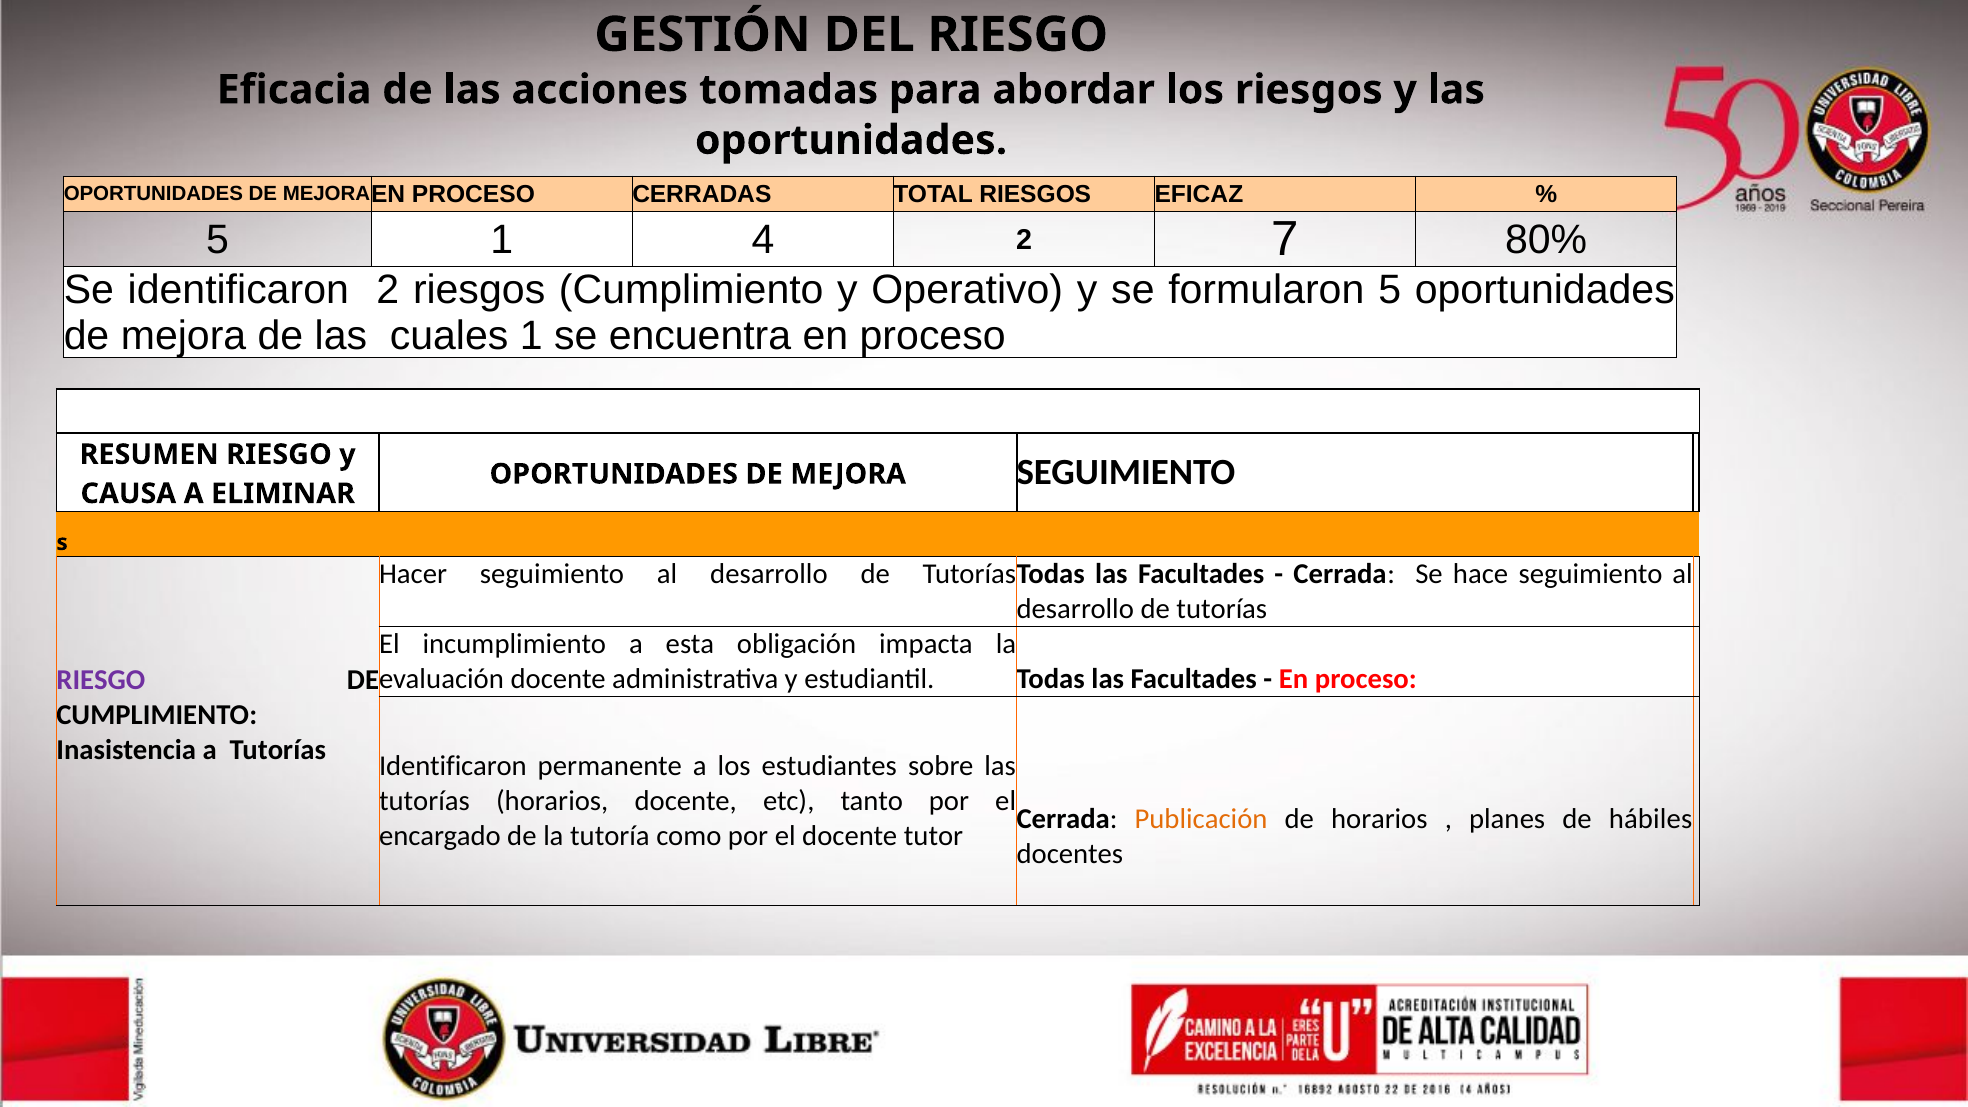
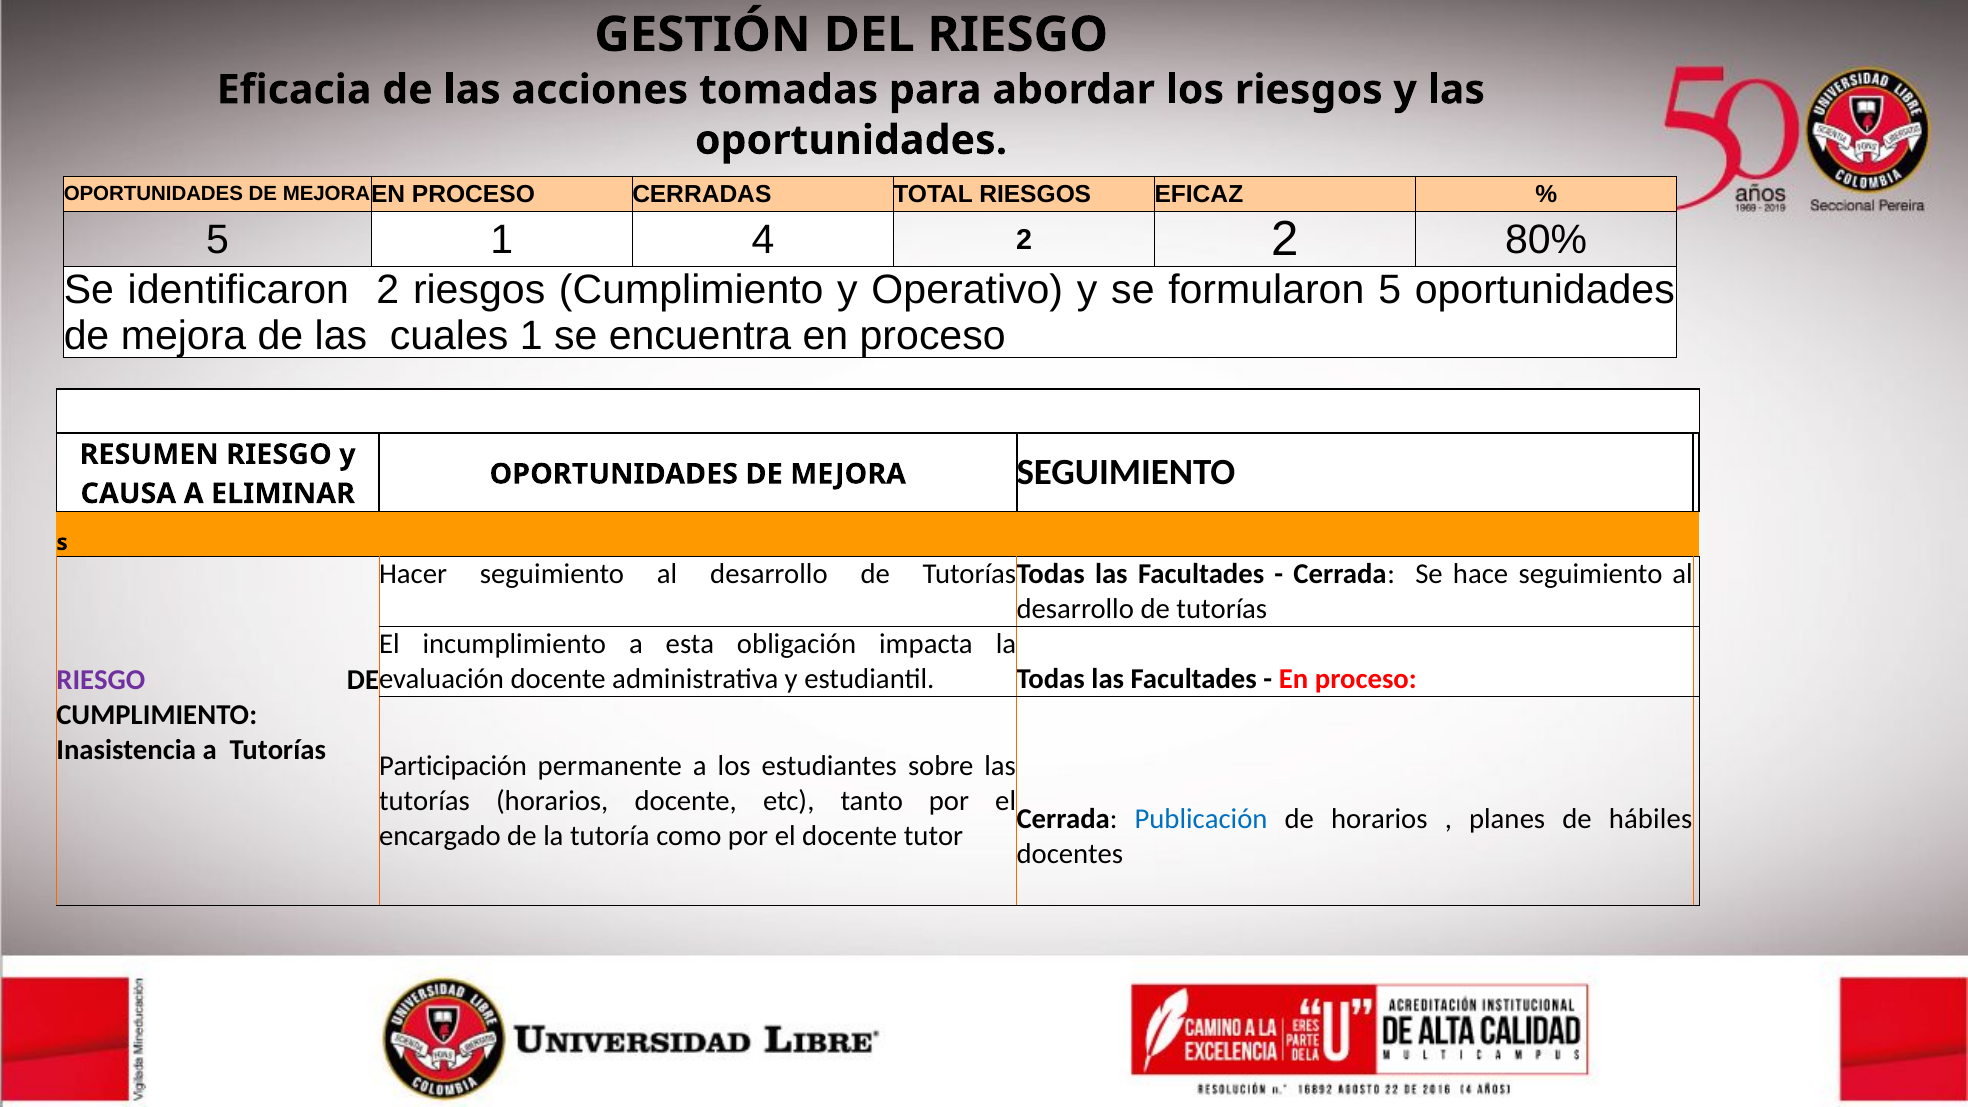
2 7: 7 -> 2 (1285, 240)
Identificaron: Identificaron -> Participación (453, 766)
Publicación colour: orange -> blue (1201, 819)
